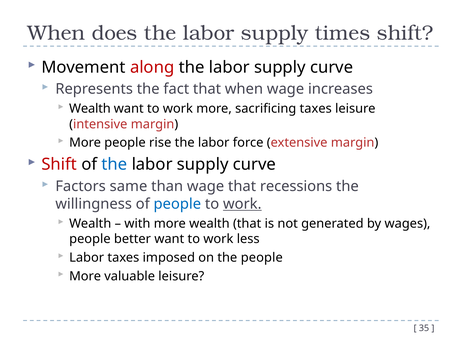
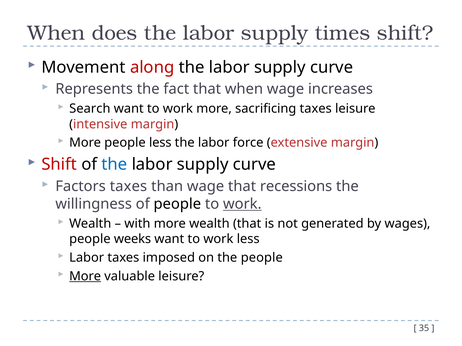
Wealth: Wealth -> Search (90, 109)
people rise: rise -> less (160, 143)
Factors same: same -> taxes (128, 187)
people colour: blue -> black (177, 204)
better: better -> weeks (133, 239)
More underline: none -> present (85, 277)
